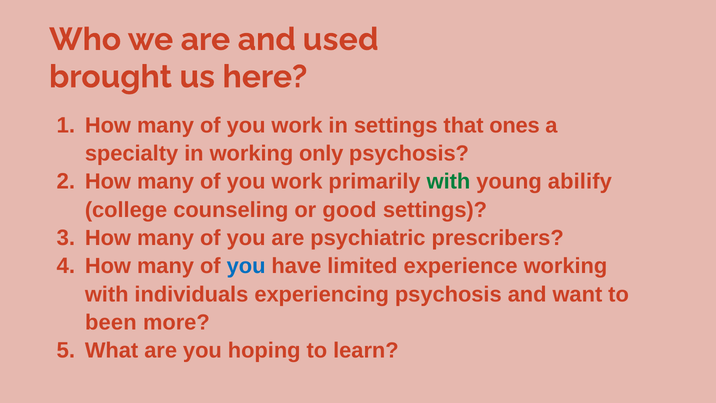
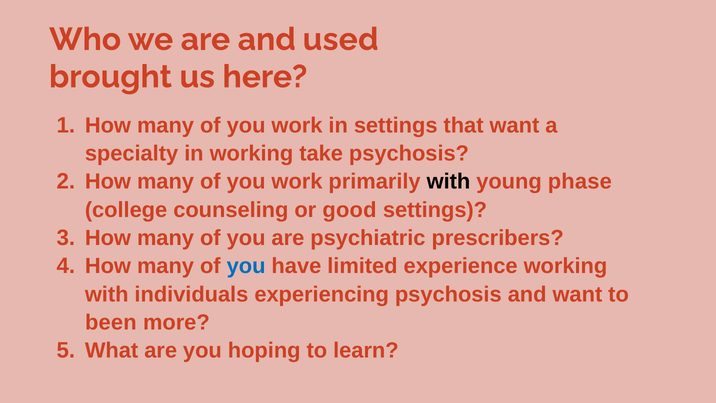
that ones: ones -> want (514, 125)
only: only -> take (321, 154)
with colour: green -> black (448, 182)
abilify: abilify -> phase (580, 182)
